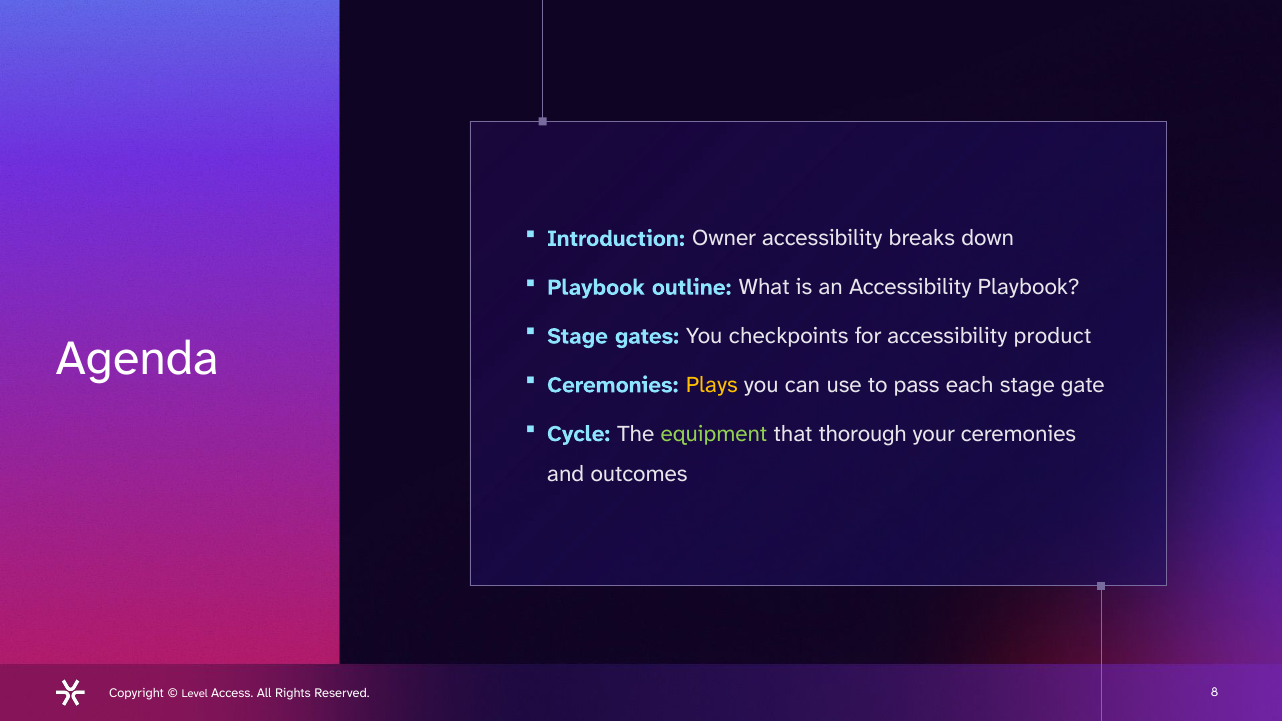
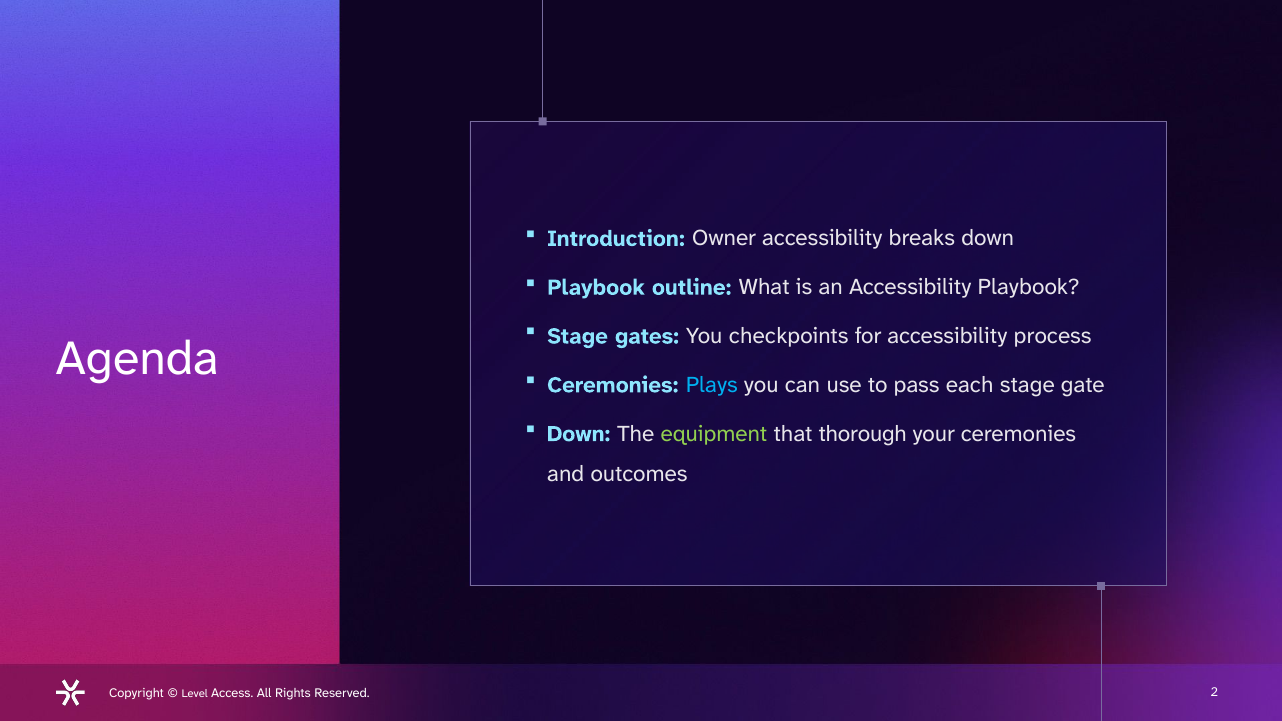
product: product -> process (1053, 336)
Plays colour: yellow -> light blue (712, 385)
Cycle: Cycle -> Down (579, 434)
8: 8 -> 2 (1214, 693)
